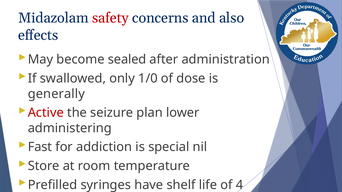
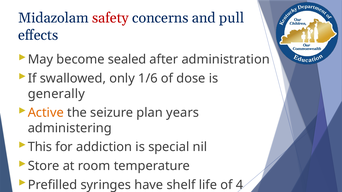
also: also -> pull (232, 18)
1/0: 1/0 -> 1/6 (148, 79)
Active colour: red -> orange (46, 113)
lower: lower -> years (183, 113)
Fast: Fast -> This (40, 147)
